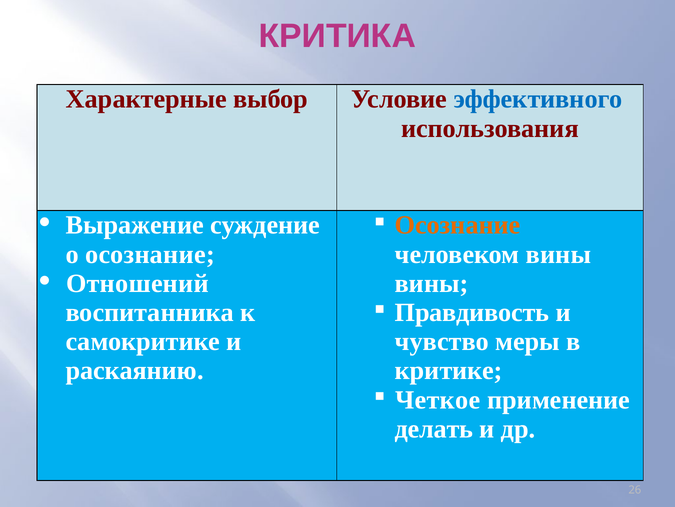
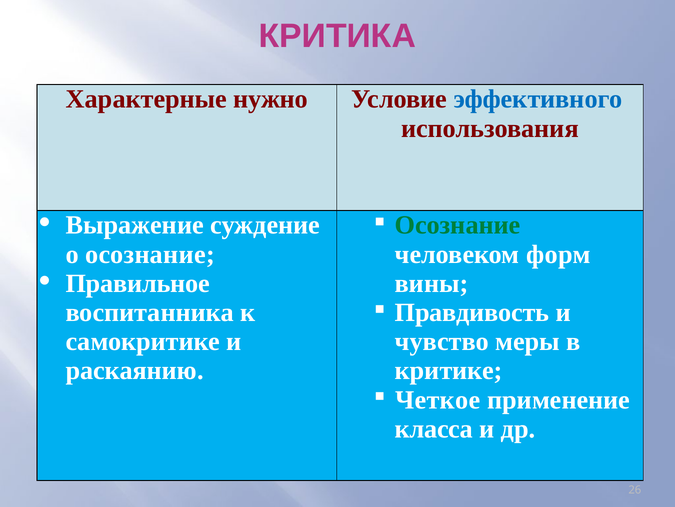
выбор: выбор -> нужно (271, 99)
Осознание colour: orange -> green (458, 225)
человеком вины: вины -> форм (558, 254)
Отношений: Отношений -> Правильное (138, 283)
делать: делать -> класса (434, 428)
